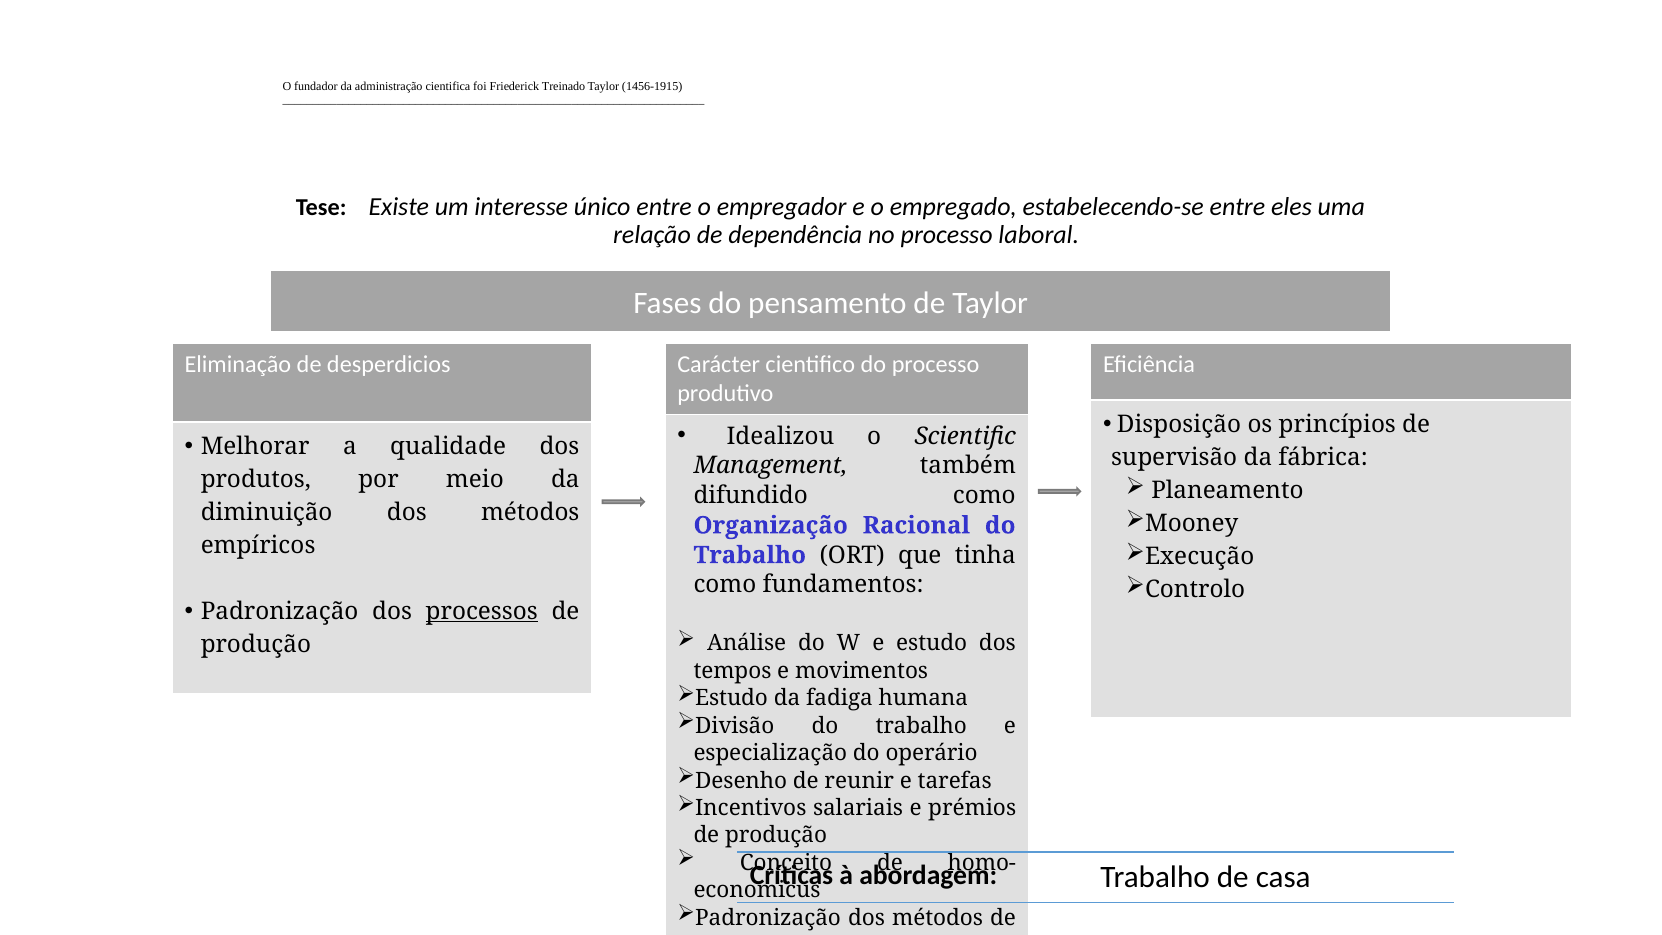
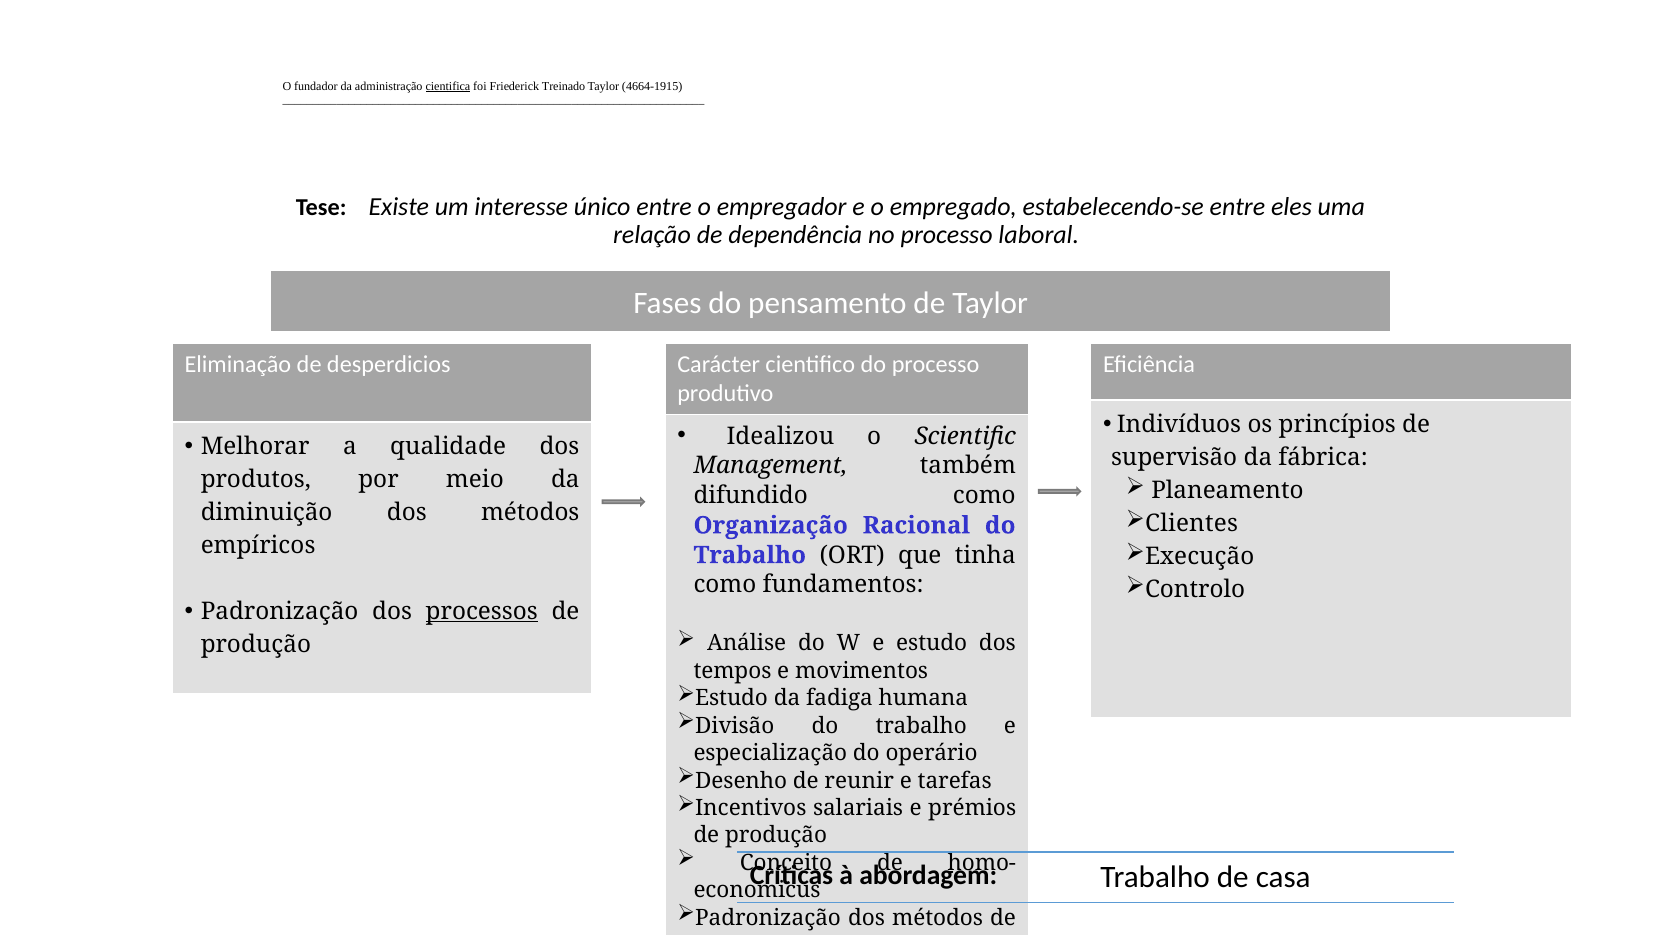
cientifica underline: none -> present (448, 86)
1456-1915: 1456-1915 -> 4664-1915 (652, 86)
Disposição: Disposição -> Indivíduos (1179, 424)
Mooney: Mooney -> Clientes (1192, 523)
